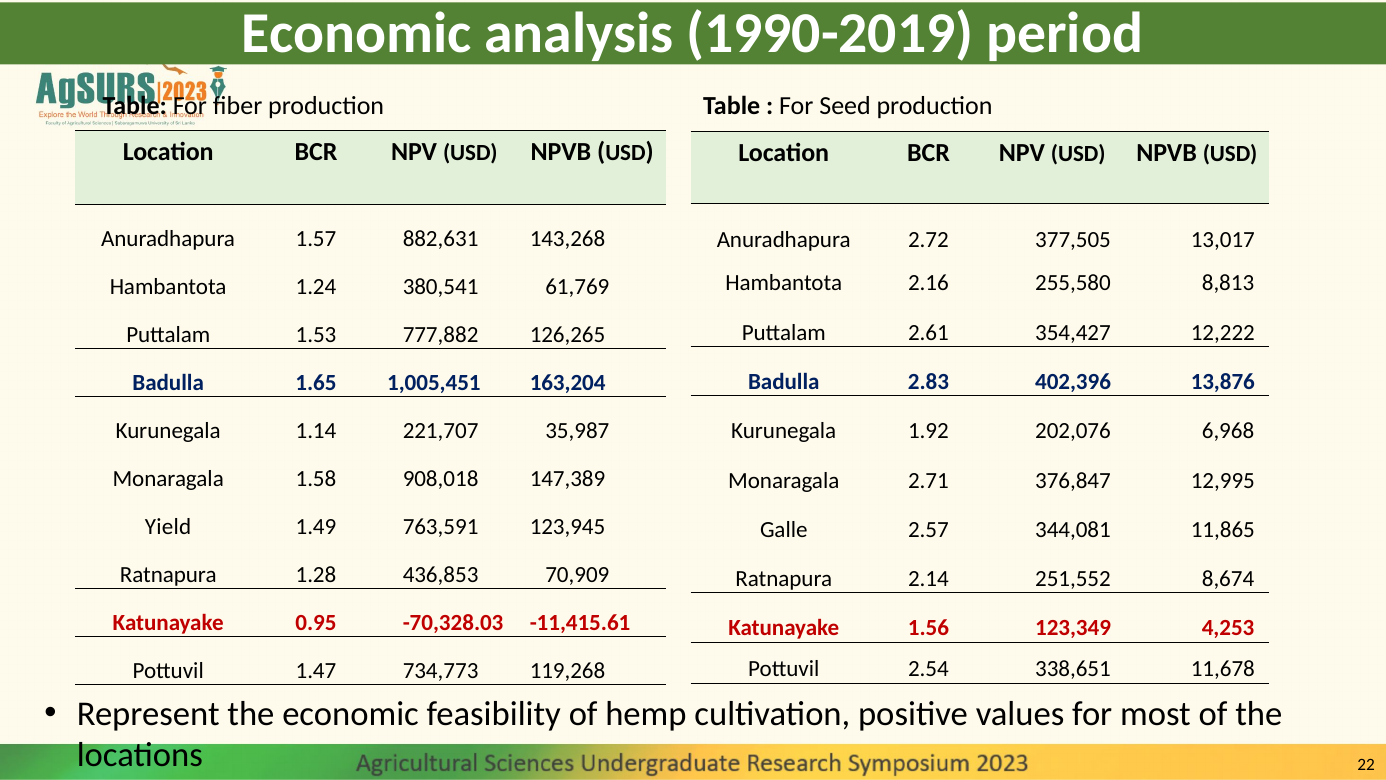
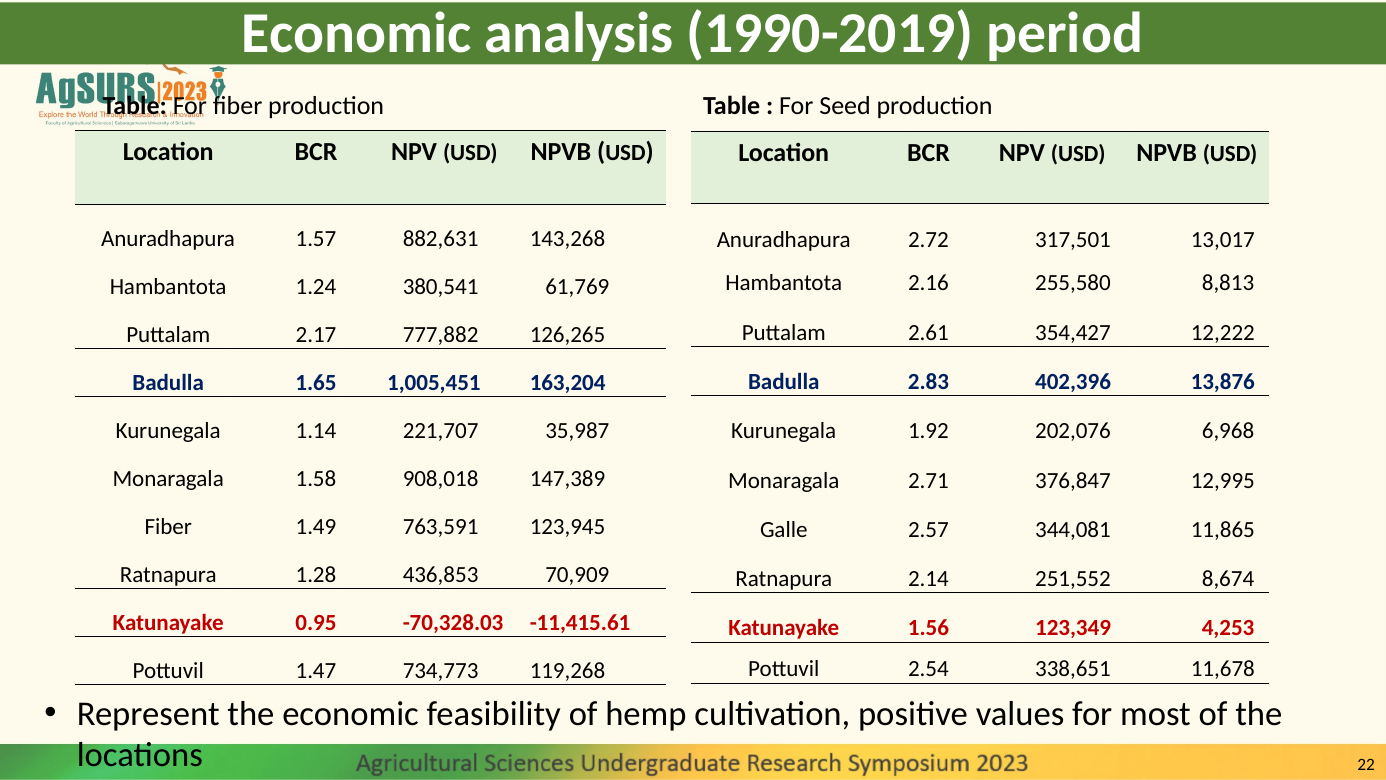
377,505: 377,505 -> 317,501 (1073, 240)
1.53: 1.53 -> 2.17 (316, 335)
Yield: Yield -> Fiber (168, 527)
